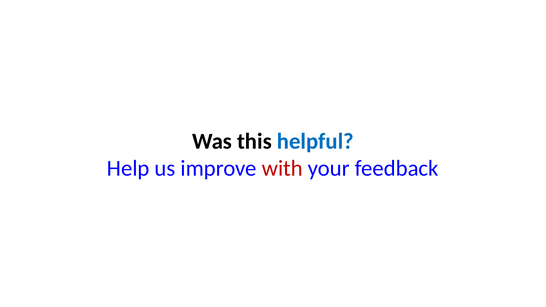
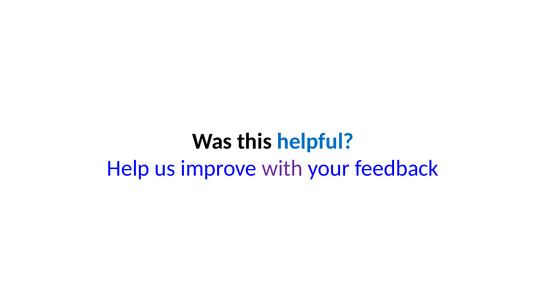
with colour: red -> purple (282, 169)
